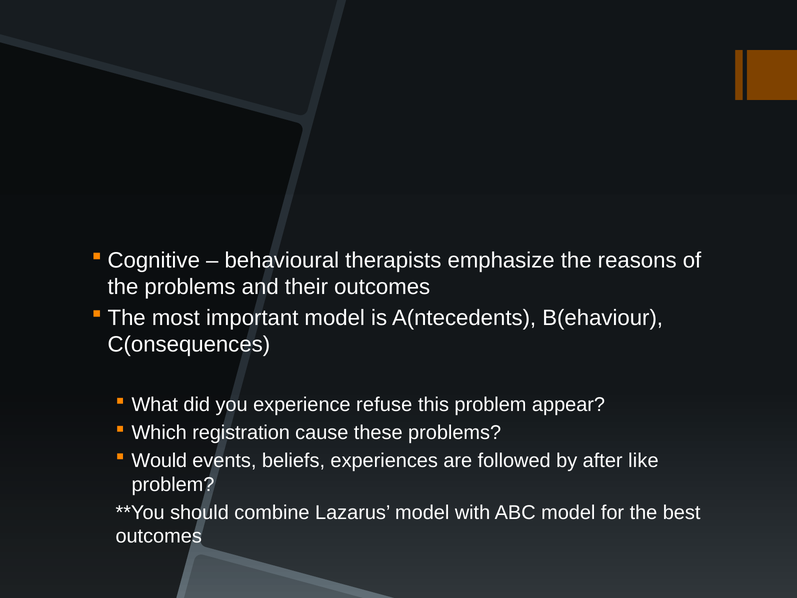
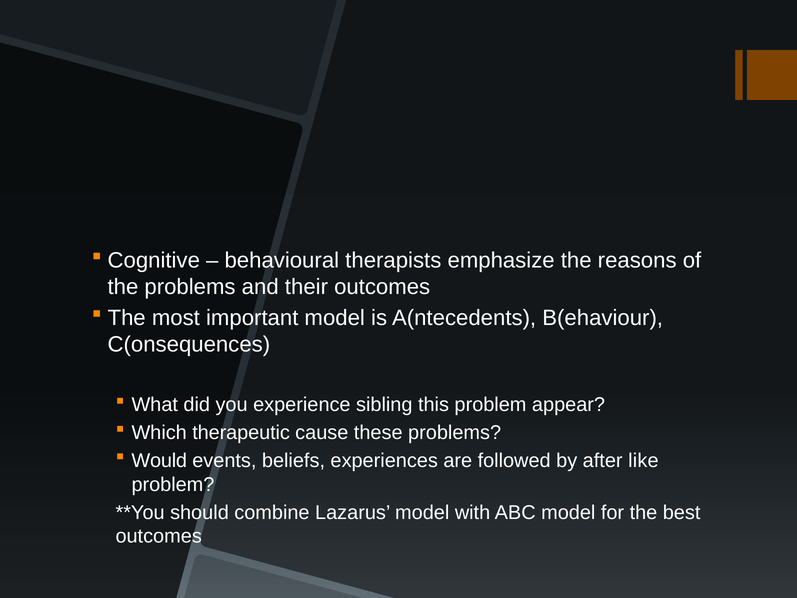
refuse: refuse -> sibling (384, 405)
registration: registration -> therapeutic (241, 433)
